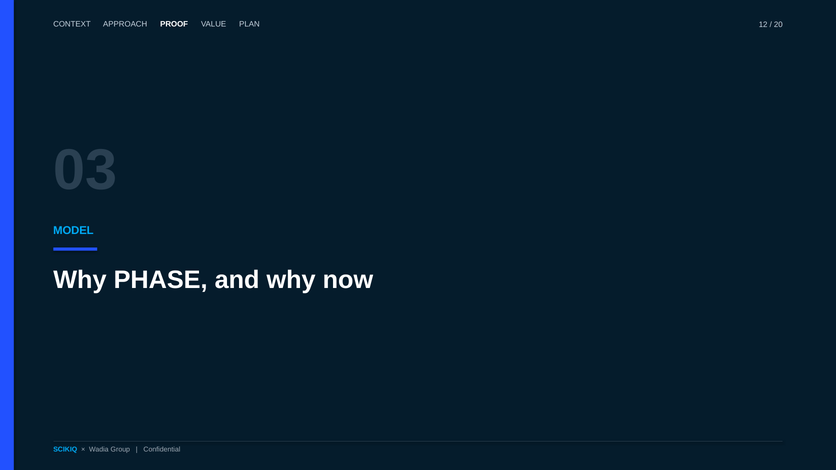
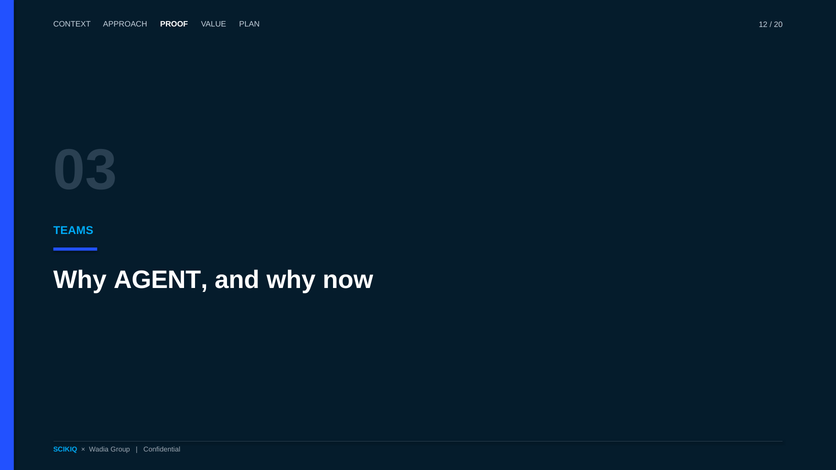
MODEL: MODEL -> TEAMS (73, 231)
PHASE: PHASE -> AGENT (161, 280)
